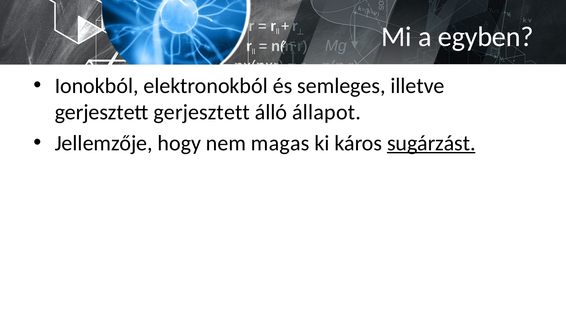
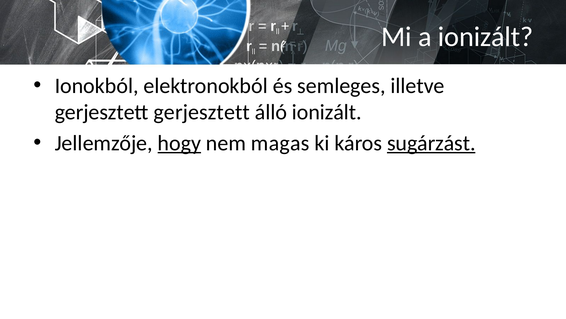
a egyben: egyben -> ionizált (486, 37)
álló állapot: állapot -> ionizált (327, 112)
hogy underline: none -> present (179, 143)
